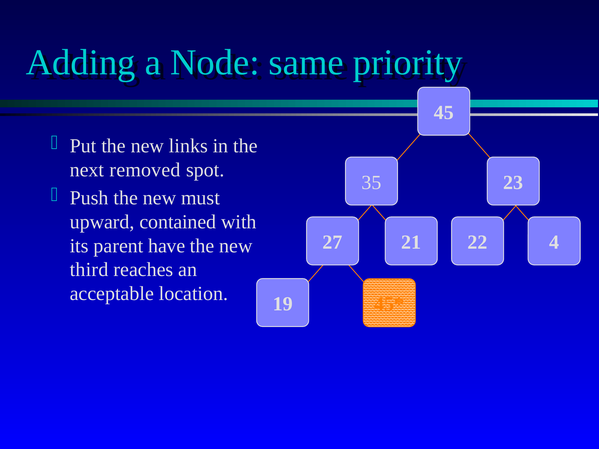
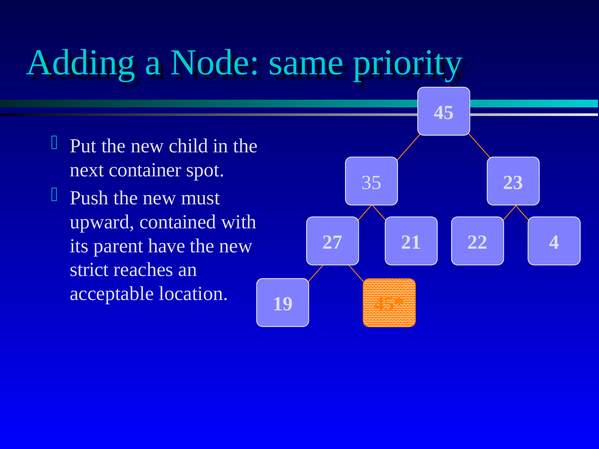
links: links -> child (188, 146)
removed: removed -> container (145, 170)
third: third -> strict (89, 270)
